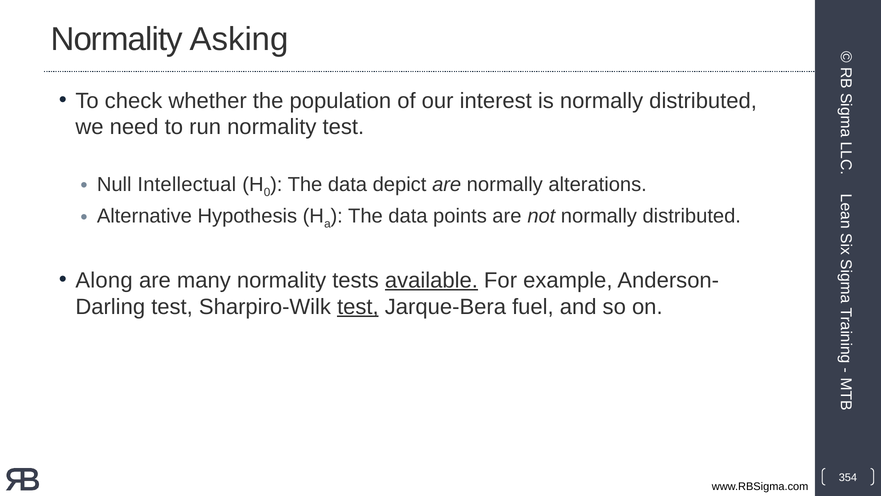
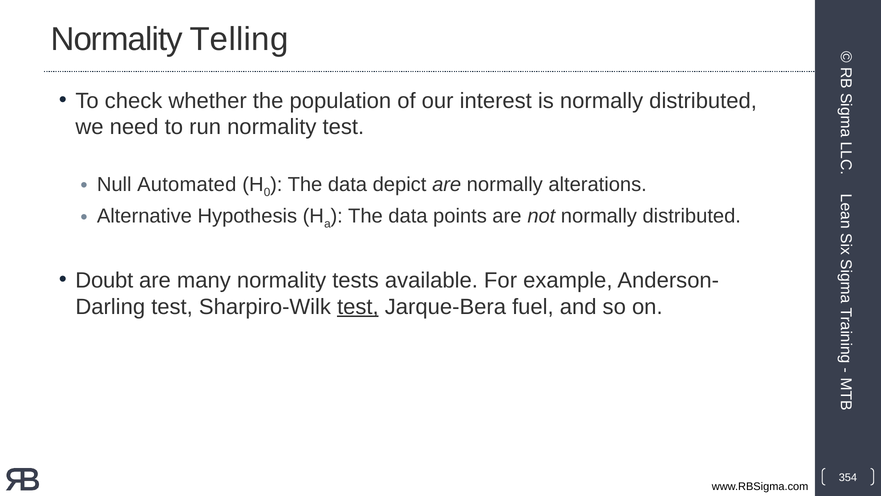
Asking: Asking -> Telling (239, 39)
Intellectual: Intellectual -> Automated (187, 185)
Along: Along -> Doubt (104, 280)
available underline: present -> none (431, 280)
